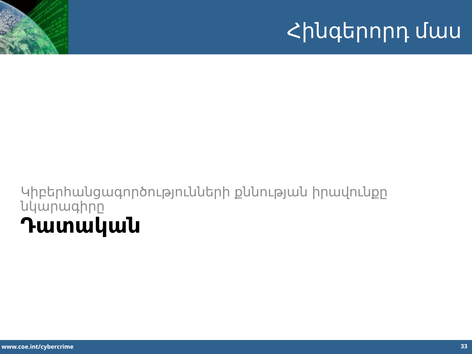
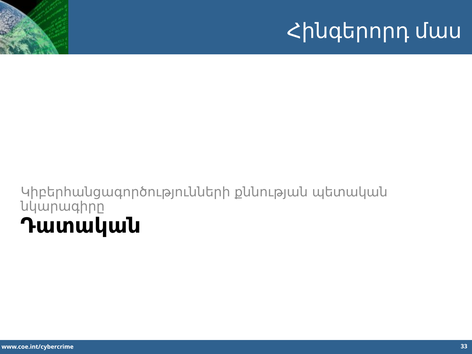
իրավունքը: իրավունքը -> պետական (350, 192)
